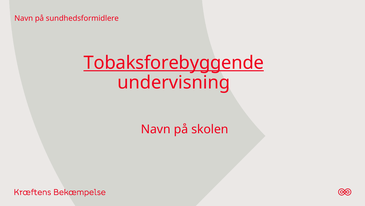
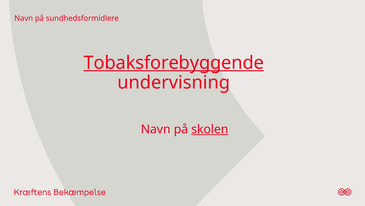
skolen underline: none -> present (210, 129)
